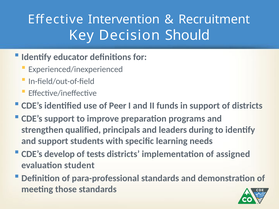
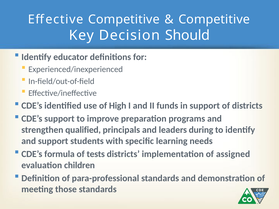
Effective Intervention: Intervention -> Competitive (124, 19)
Recruitment: Recruitment -> Competitive (214, 19)
Peer: Peer -> High (118, 106)
develop: develop -> formula (59, 154)
student: student -> children (80, 165)
